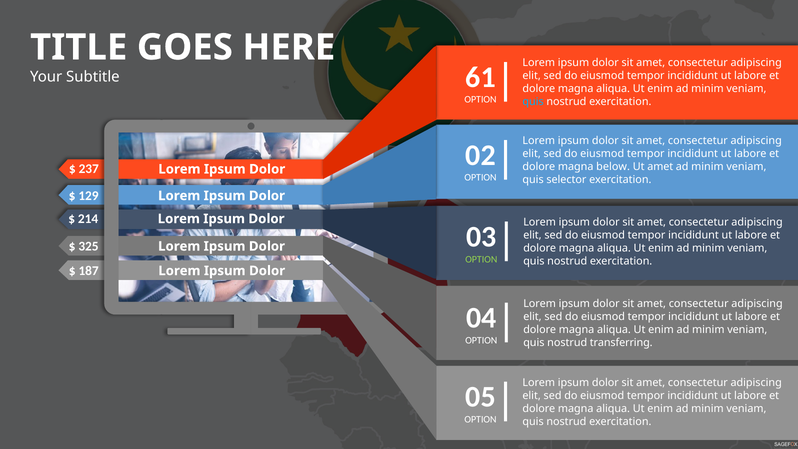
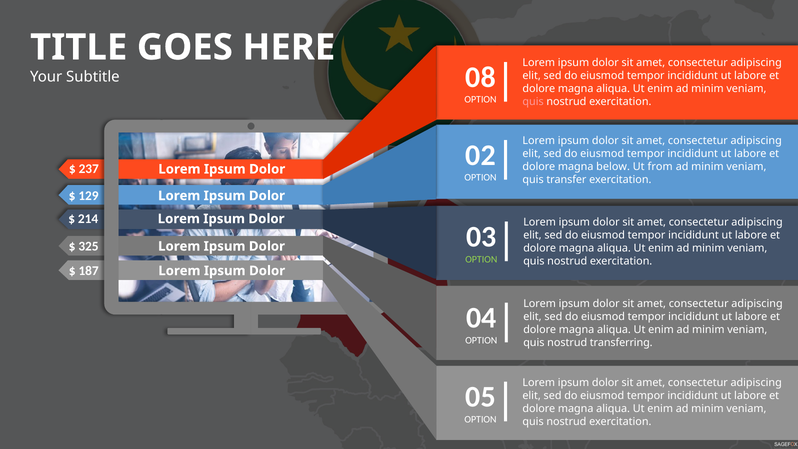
61: 61 -> 08 (481, 77)
quis colour: light blue -> pink (533, 102)
Ut amet: amet -> from (660, 167)
selector: selector -> transfer (566, 180)
